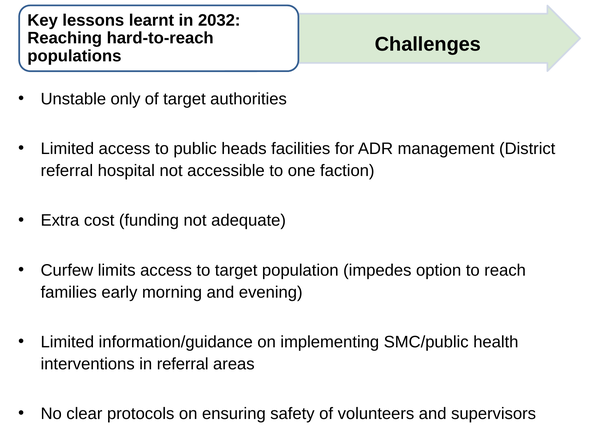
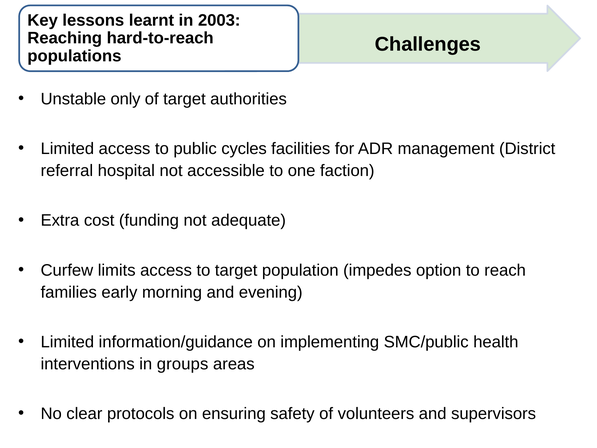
2032: 2032 -> 2003 (219, 20)
heads: heads -> cycles (244, 149)
in referral: referral -> groups (183, 364)
